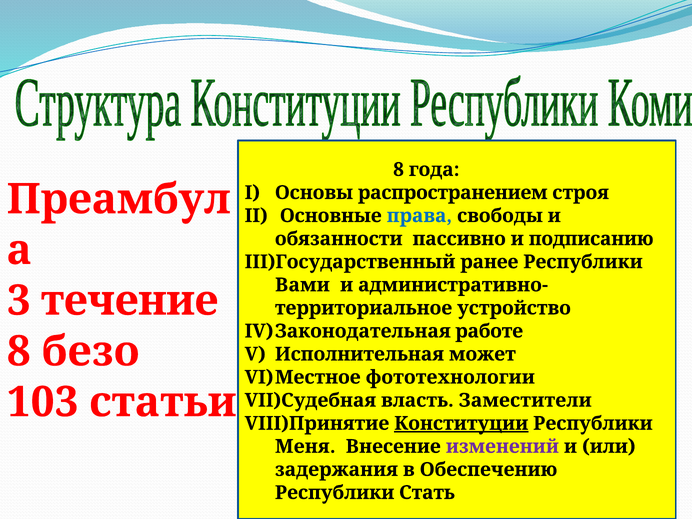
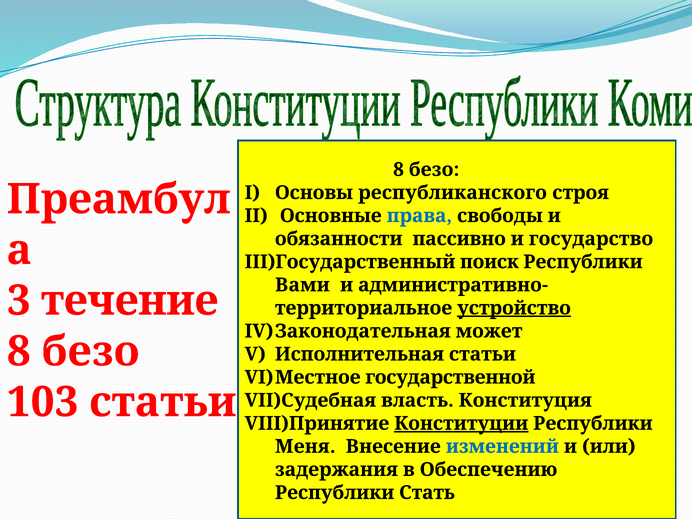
года: года -> безо (434, 170)
распространением: распространением -> республиканского (453, 193)
подписанию: подписанию -> государство (591, 239)
ранее: ранее -> поиск (489, 262)
устройство underline: none -> present (514, 308)
работе: работе -> может (489, 331)
Исполнительная может: может -> статьи (482, 354)
фототехнологии: фототехнологии -> государственной (450, 377)
Заместители: Заместители -> Конституция (525, 400)
изменений colour: purple -> blue (502, 447)
